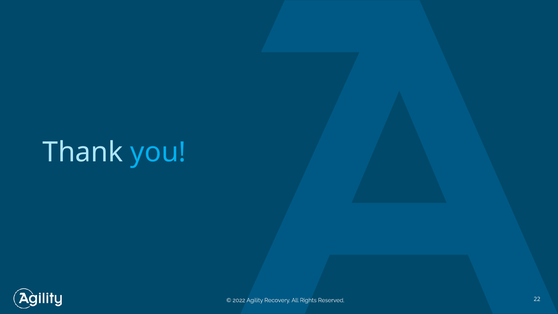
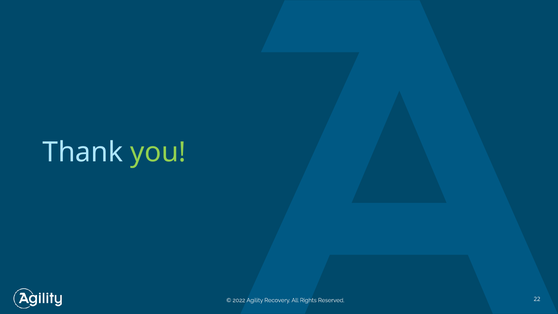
you colour: light blue -> light green (158, 152)
